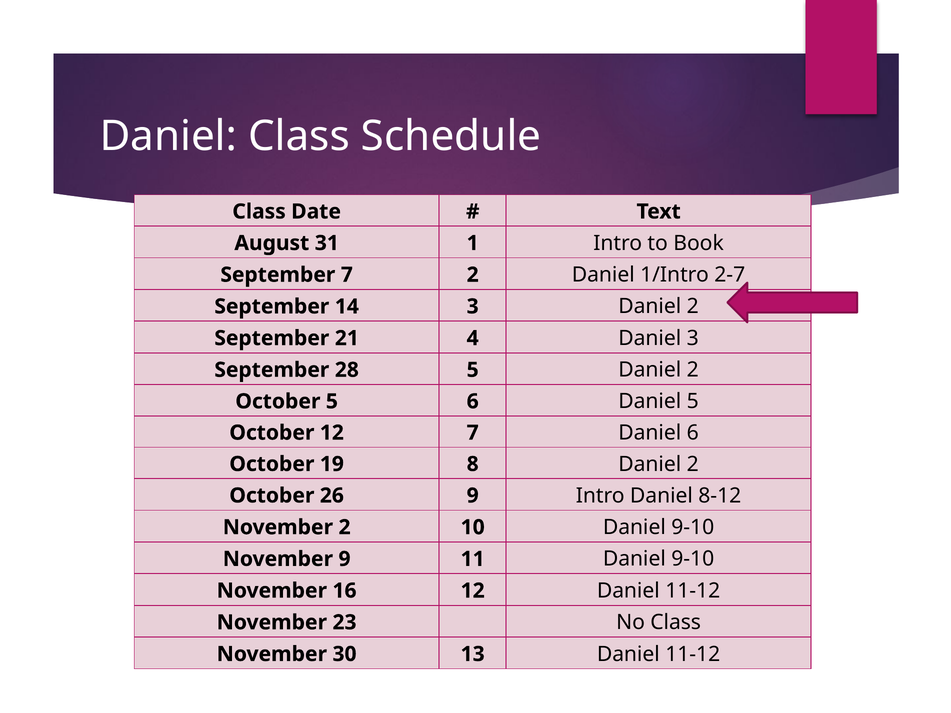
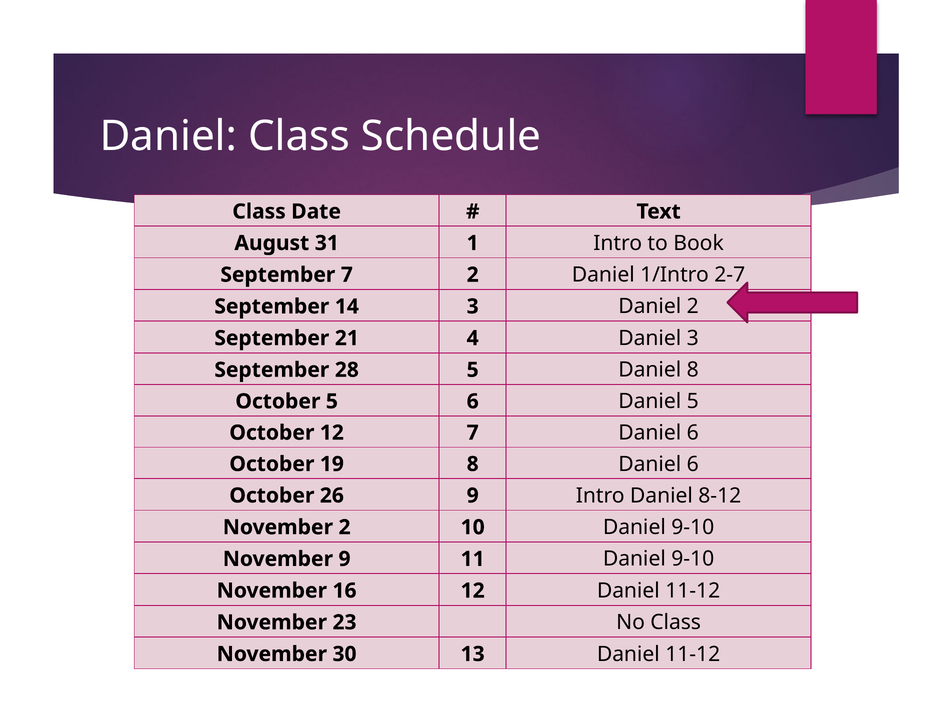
2: 2 -> 8 (693, 370)
2: 2 -> 6 (693, 464)
